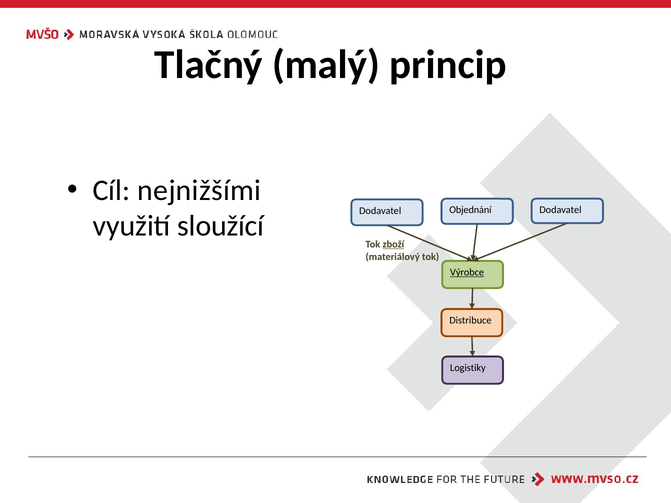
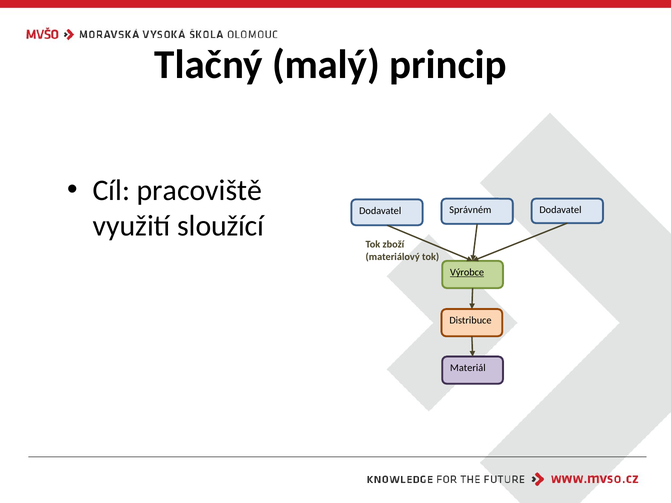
nejnižšími: nejnižšími -> pracoviště (199, 190)
Objednání: Objednání -> Správném (470, 210)
zboží underline: present -> none (393, 245)
Logistiky: Logistiky -> Materiál (468, 368)
